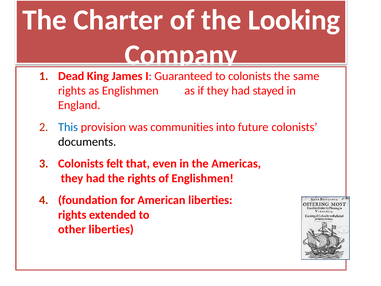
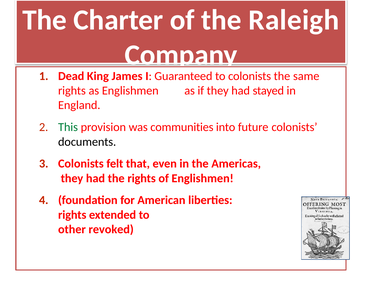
Looking: Looking -> Raleigh (294, 20)
This colour: blue -> green (68, 127)
other liberties: liberties -> revoked (111, 229)
